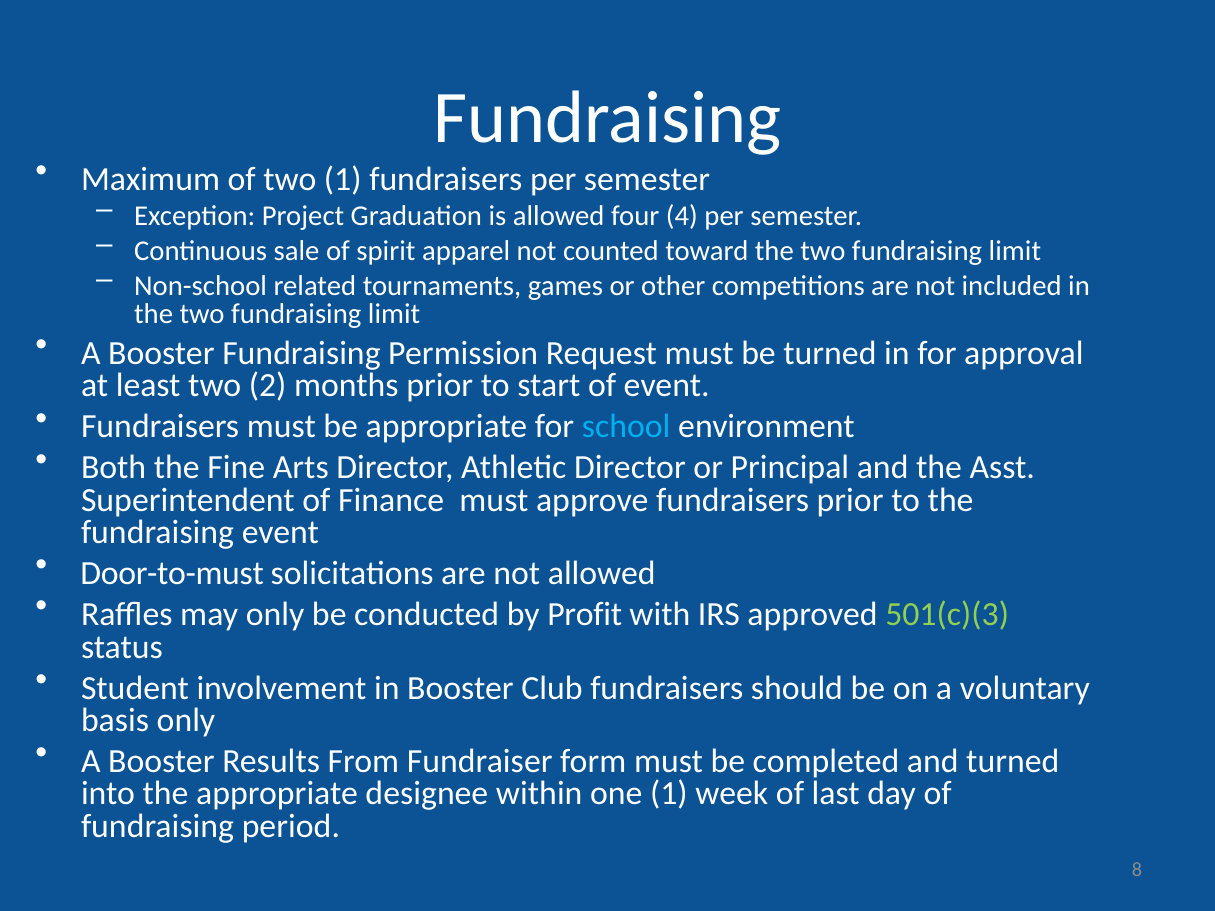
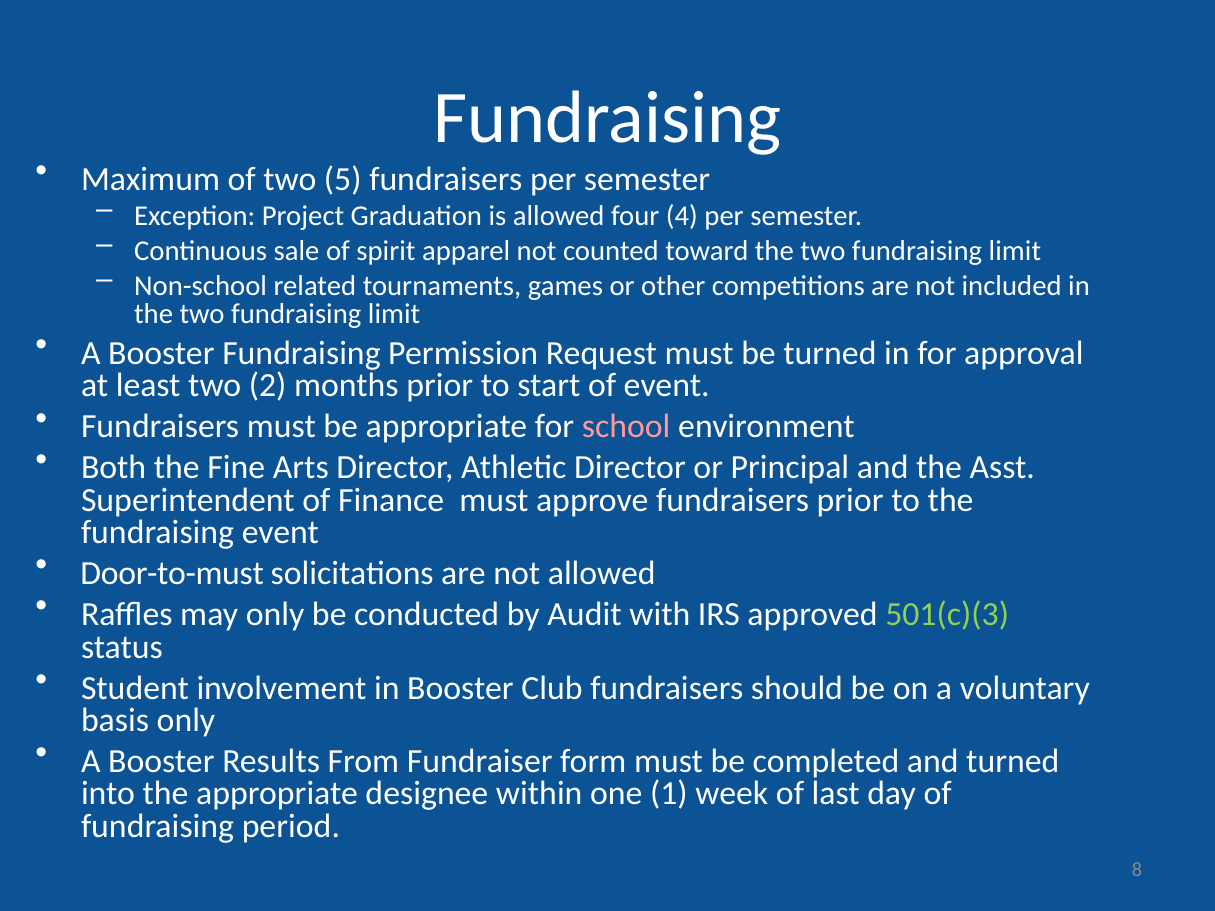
two 1: 1 -> 5 (343, 179)
school colour: light blue -> pink (626, 427)
Profit: Profit -> Audit (585, 615)
